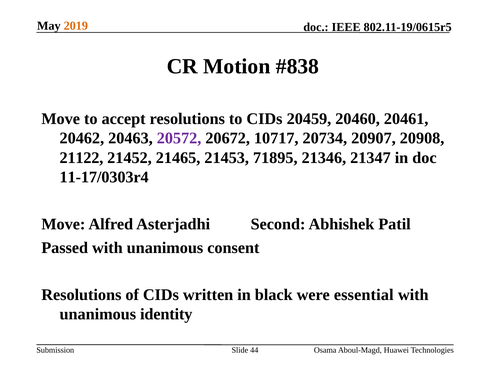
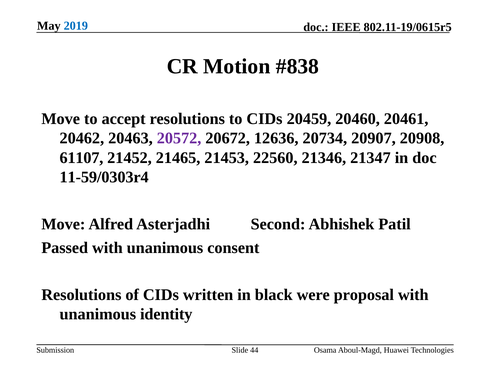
2019 colour: orange -> blue (76, 26)
10717: 10717 -> 12636 (276, 138)
21122: 21122 -> 61107 (81, 157)
71895: 71895 -> 22560 (275, 157)
11-17/0303r4: 11-17/0303r4 -> 11-59/0303r4 (104, 177)
essential: essential -> proposal (364, 294)
